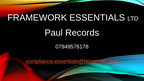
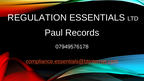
FRAMEWORK: FRAMEWORK -> REGULATION (37, 18)
